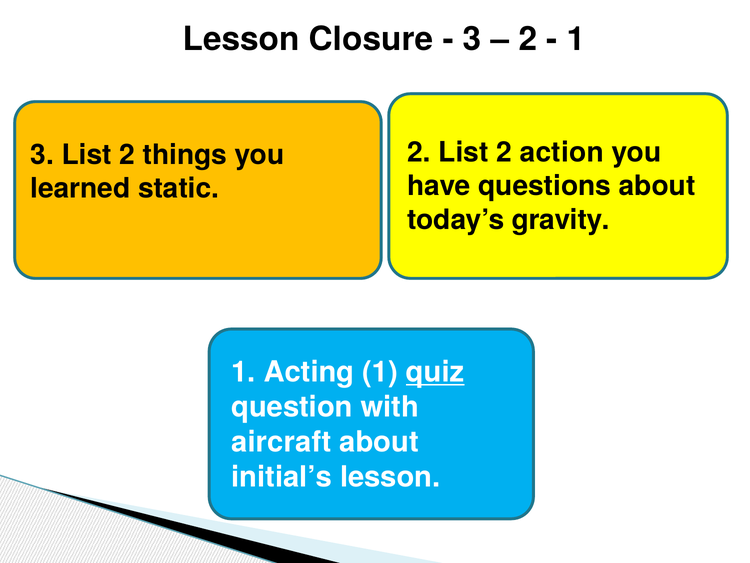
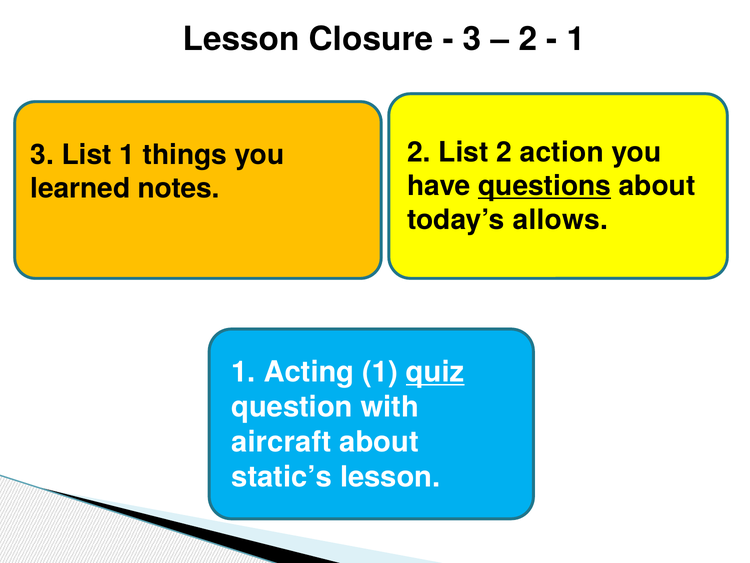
3 List 2: 2 -> 1 (127, 155)
questions underline: none -> present (545, 186)
static: static -> notes (179, 188)
gravity: gravity -> allows (560, 220)
initial’s: initial’s -> static’s (282, 477)
